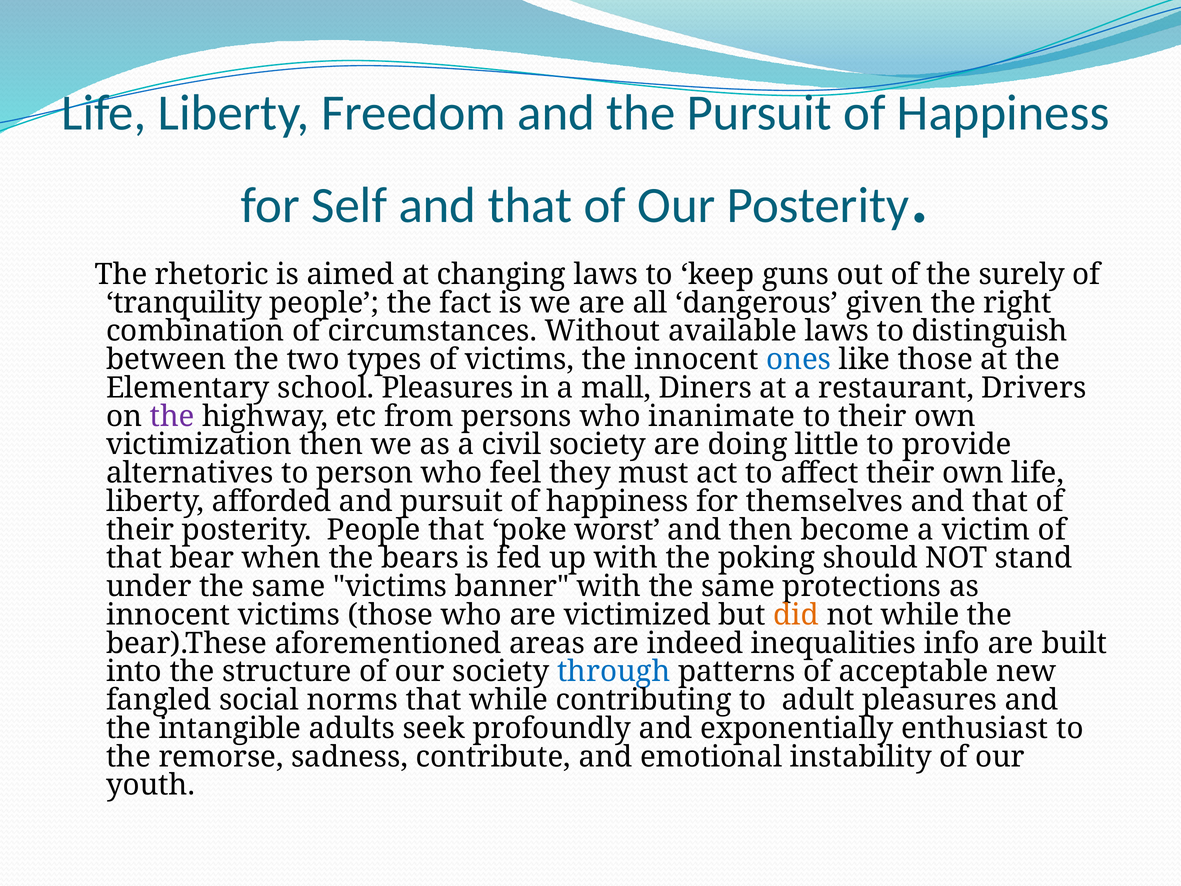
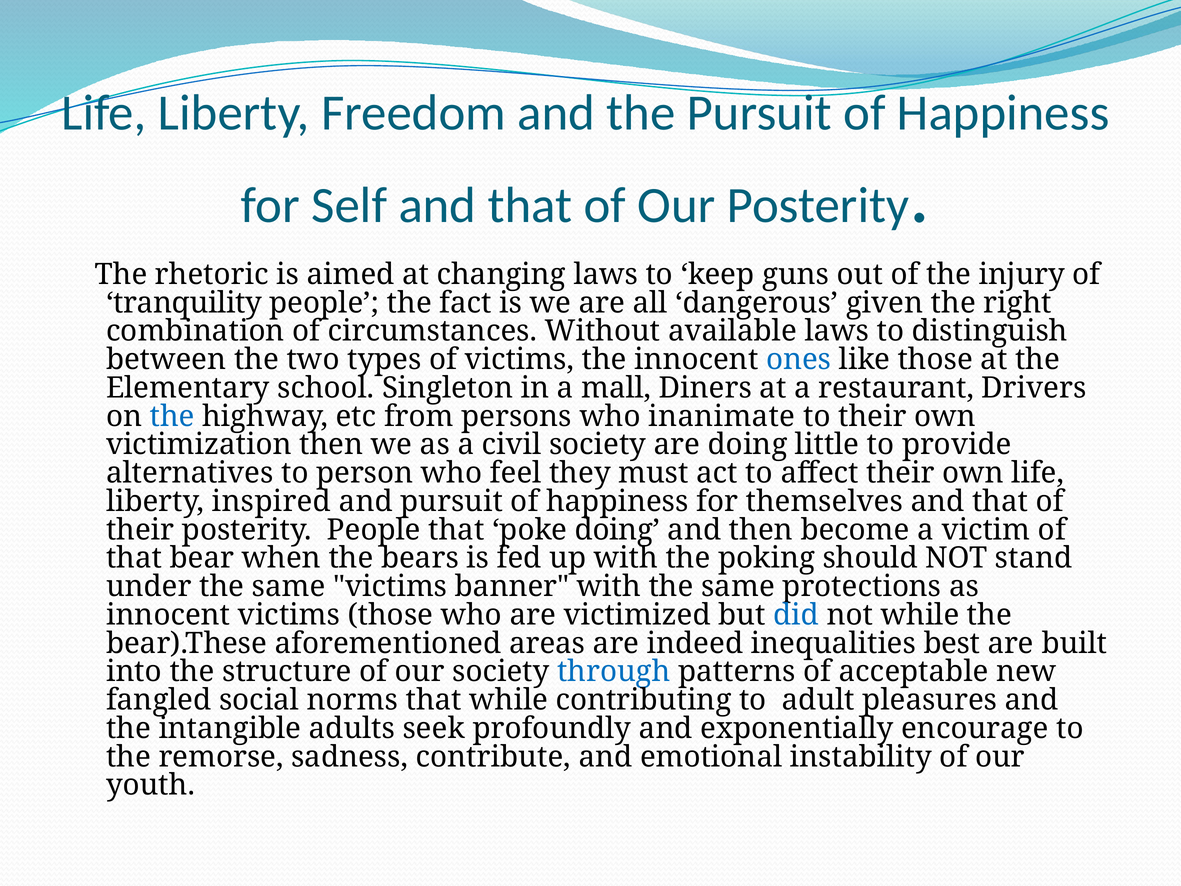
surely: surely -> injury (1022, 274)
school Pleasures: Pleasures -> Singleton (448, 388)
the colour: purple -> blue (172, 416)
afforded: afforded -> inspired (271, 501)
poke worst: worst -> doing (617, 530)
did colour: orange -> blue (796, 615)
info: info -> best (952, 643)
enthusiast: enthusiast -> encourage (975, 728)
